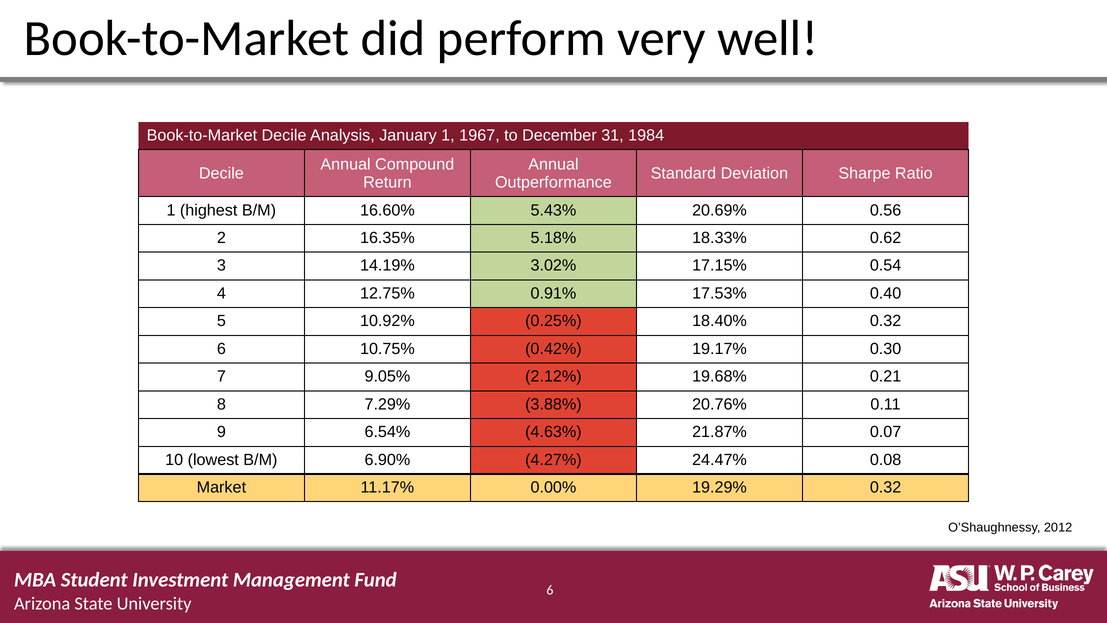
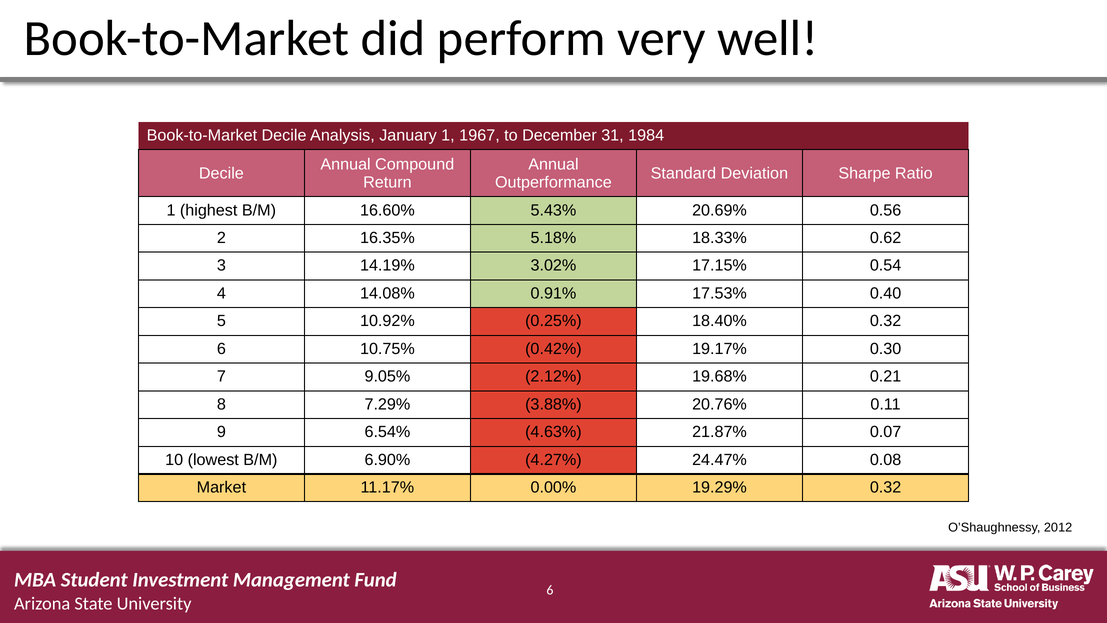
12.75%: 12.75% -> 14.08% (387, 293)
